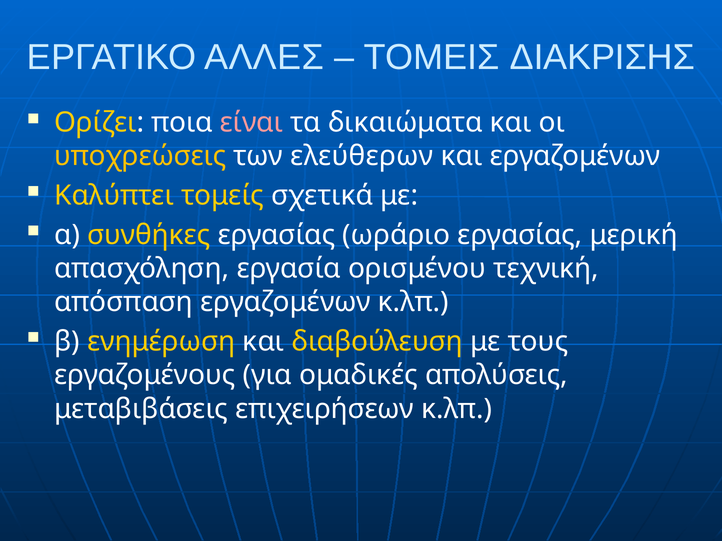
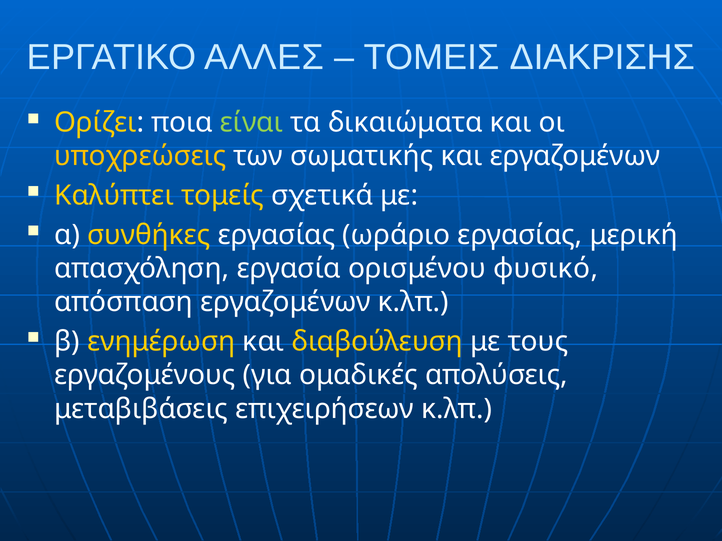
είναι colour: pink -> light green (251, 123)
ελεύθερων: ελεύθερων -> σωματικής (362, 156)
τεχνική: τεχνική -> φυσικό (546, 269)
